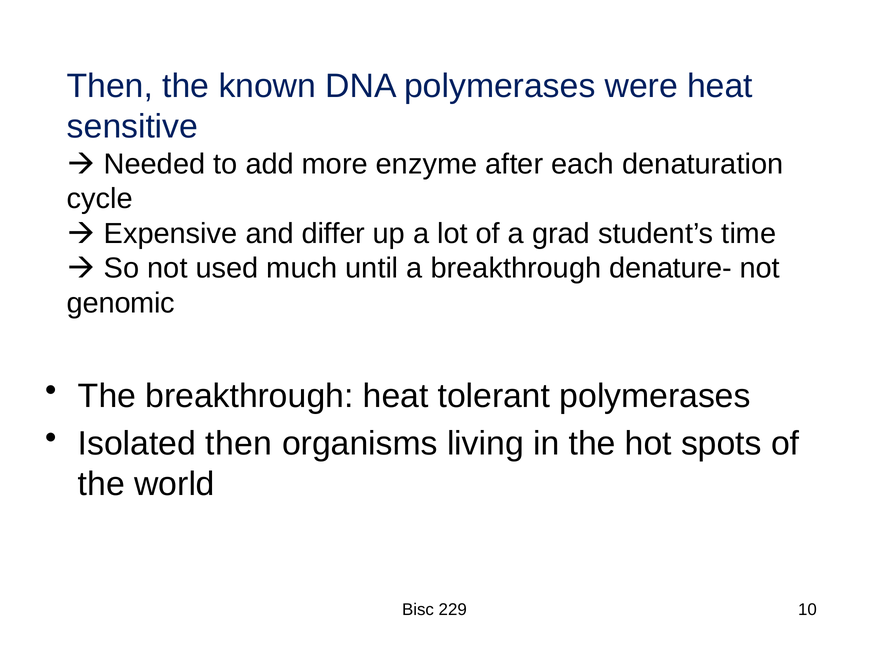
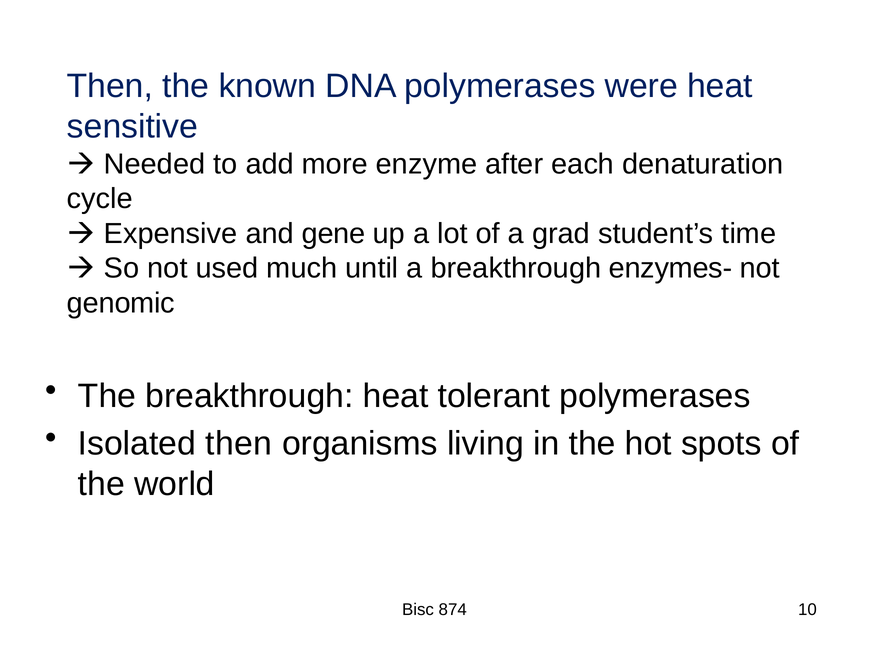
differ: differ -> gene (334, 233)
denature-: denature- -> enzymes- (671, 268)
229: 229 -> 874 (453, 609)
